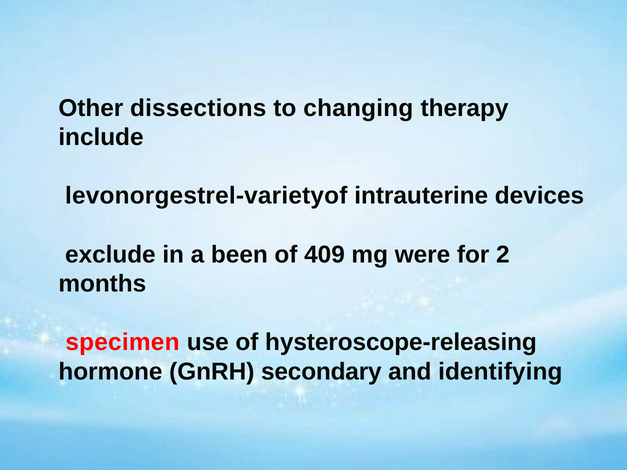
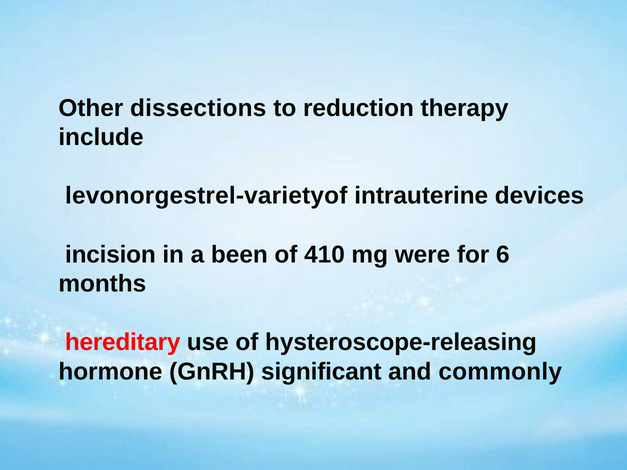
changing: changing -> reduction (358, 108)
exclude: exclude -> incision (110, 255)
409: 409 -> 410 (325, 255)
2: 2 -> 6 (503, 255)
specimen: specimen -> hereditary (123, 342)
secondary: secondary -> significant (321, 372)
identifying: identifying -> commonly (500, 372)
